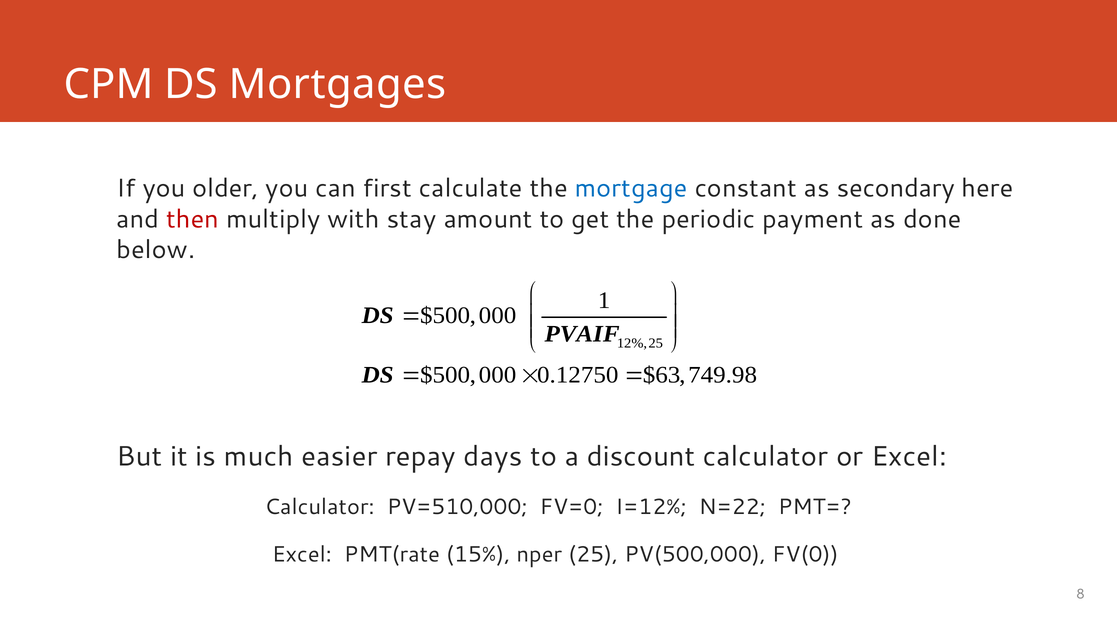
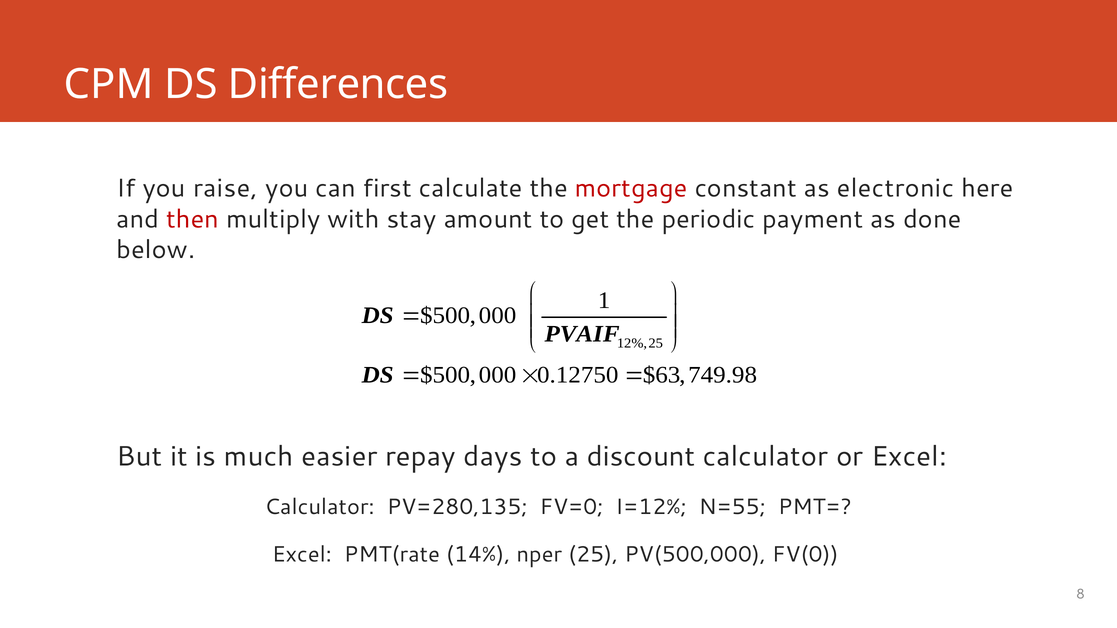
Mortgages: Mortgages -> Differences (338, 84)
older: older -> raise (225, 189)
mortgage colour: blue -> red (631, 189)
secondary: secondary -> electronic (895, 189)
PV=510,000: PV=510,000 -> PV=280,135 (457, 507)
N=22: N=22 -> N=55 (732, 507)
15%: 15% -> 14% (478, 555)
